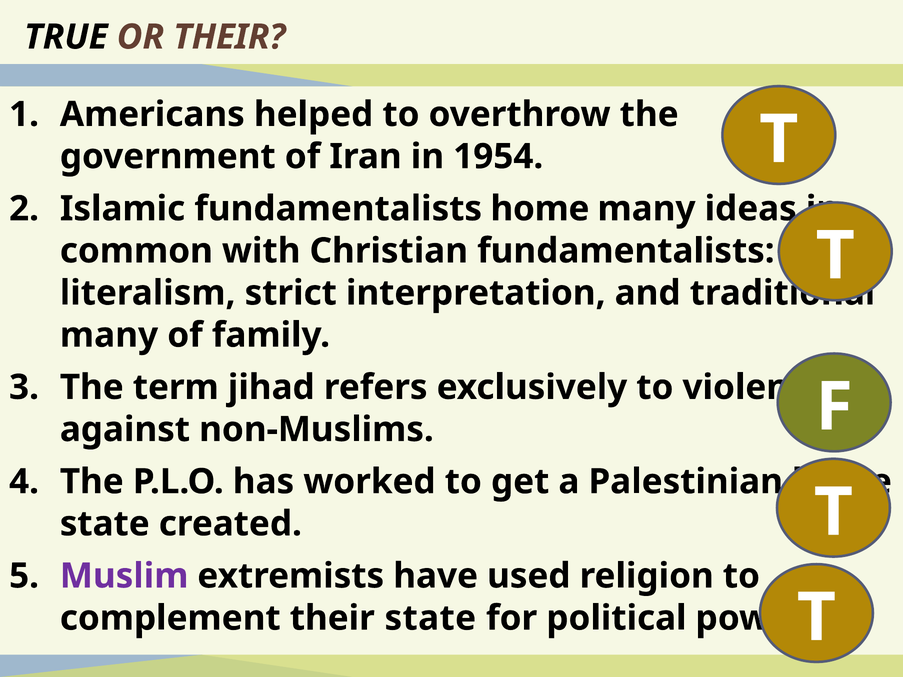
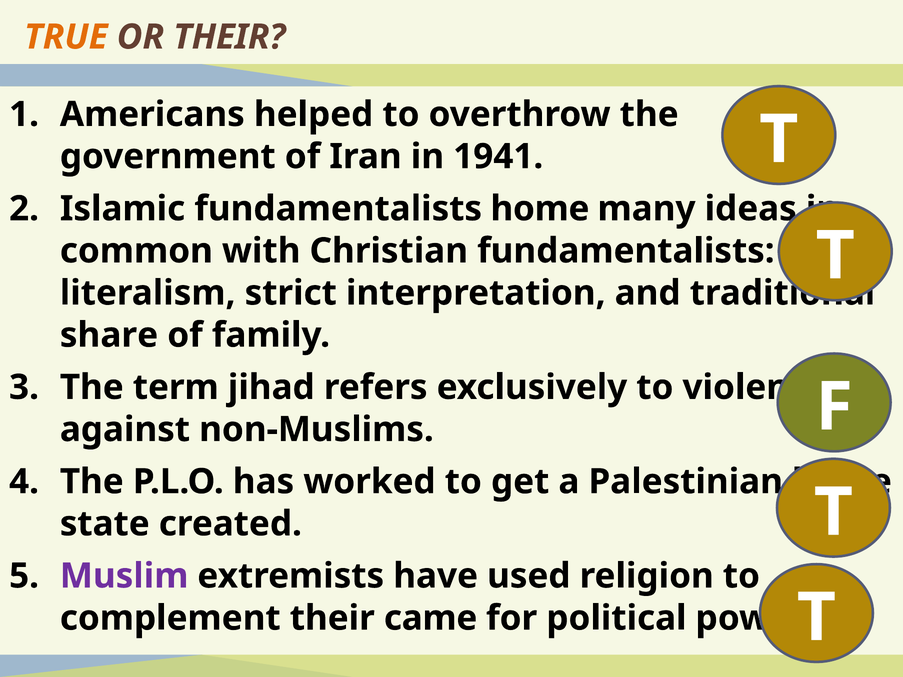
TRUE colour: black -> orange (66, 37)
1954: 1954 -> 1941 (498, 157)
many: many -> share (109, 335)
their state: state -> came (431, 618)
